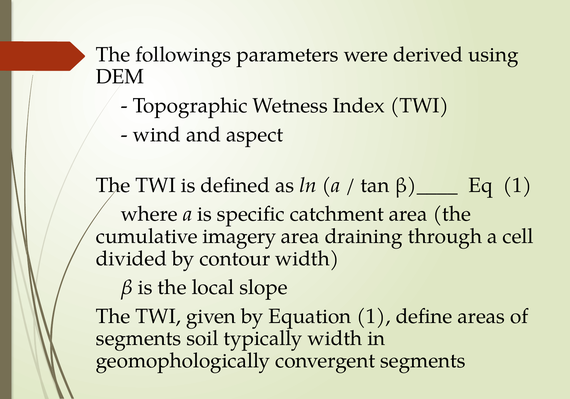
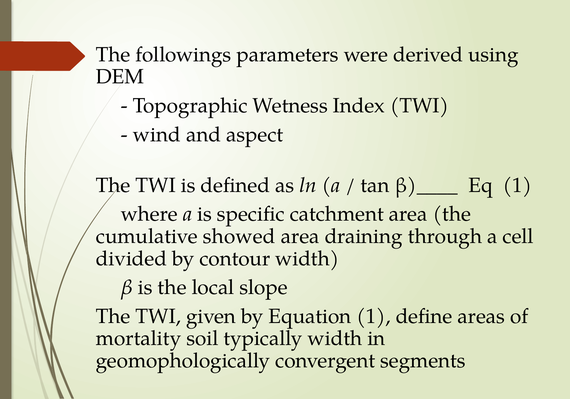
imagery: imagery -> showed (239, 236)
segments: segments -> mortality (139, 338)
